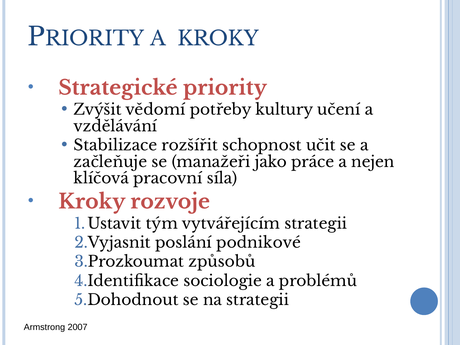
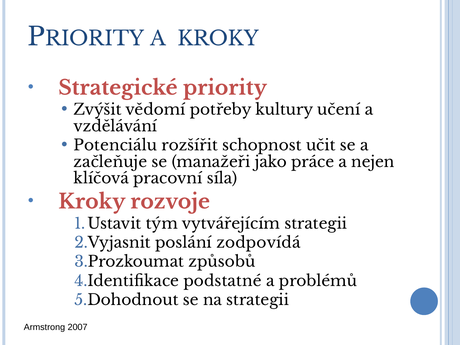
Stabilizace: Stabilizace -> Potenciálu (115, 145)
podnikové: podnikové -> zodpovídá (259, 243)
sociologie: sociologie -> podstatné (223, 281)
